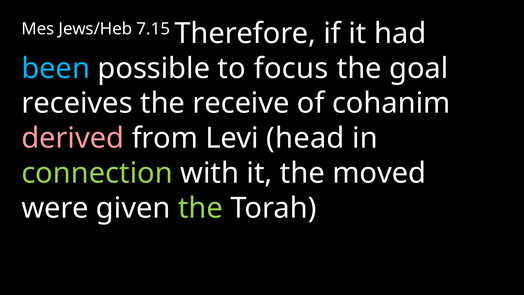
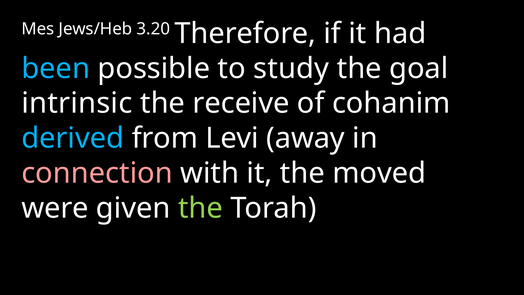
7.15: 7.15 -> 3.20 (153, 29)
focus: focus -> study (291, 68)
receives: receives -> intrinsic (77, 103)
derived colour: pink -> light blue (73, 138)
head: head -> away (306, 138)
connection colour: light green -> pink (97, 173)
